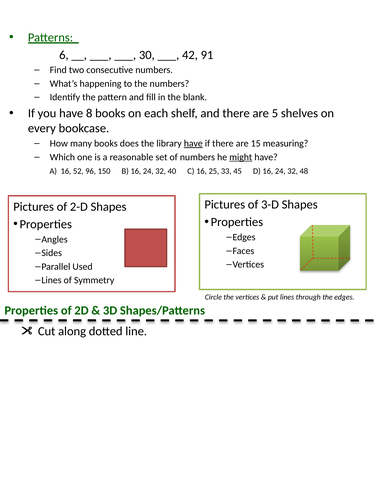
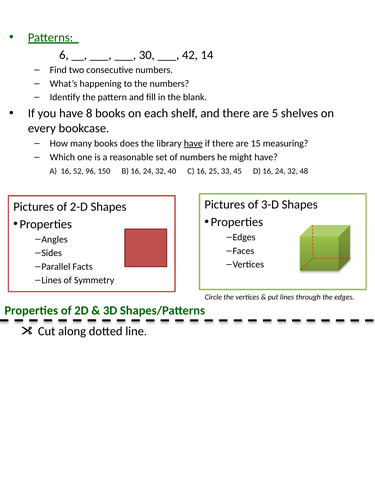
91: 91 -> 14 (207, 55)
might underline: present -> none (241, 157)
Used: Used -> Facts (83, 267)
